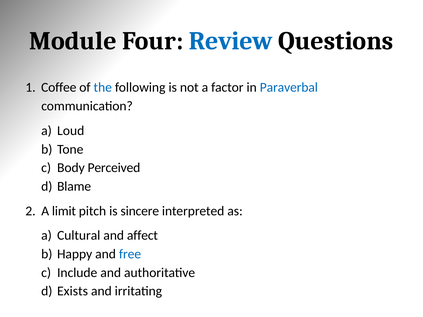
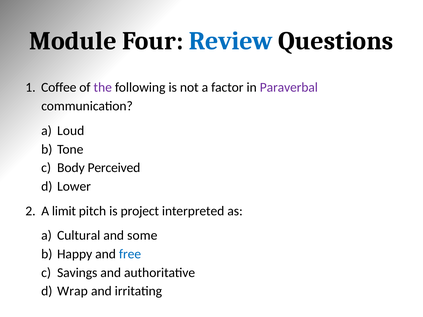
the colour: blue -> purple (103, 88)
Paraverbal colour: blue -> purple (289, 88)
Blame: Blame -> Lower (74, 187)
sincere: sincere -> project (140, 211)
affect: affect -> some (142, 236)
Include: Include -> Savings (77, 273)
Exists: Exists -> Wrap (72, 291)
